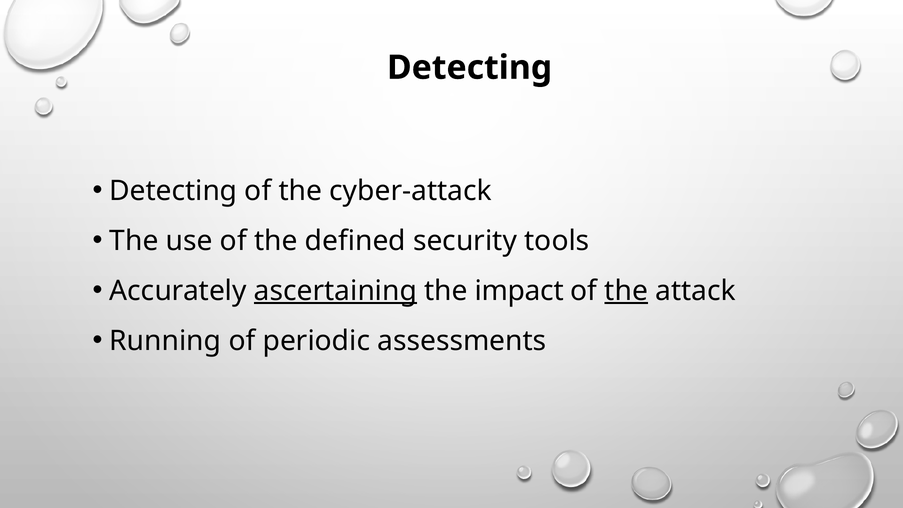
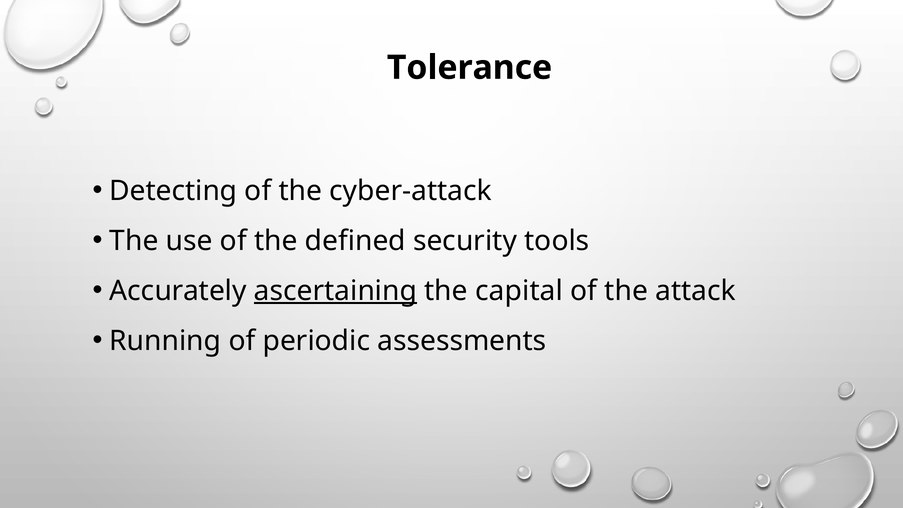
Detecting: Detecting -> Tolerance (470, 68)
impact: impact -> capital (519, 291)
the underline: present -> none (626, 291)
